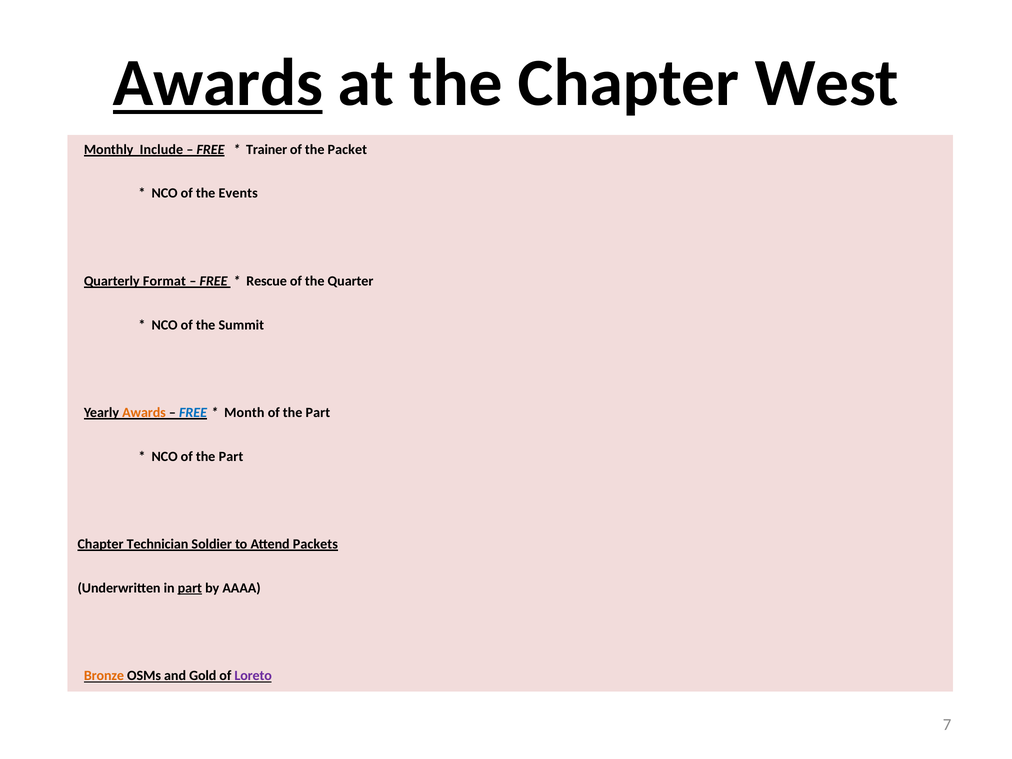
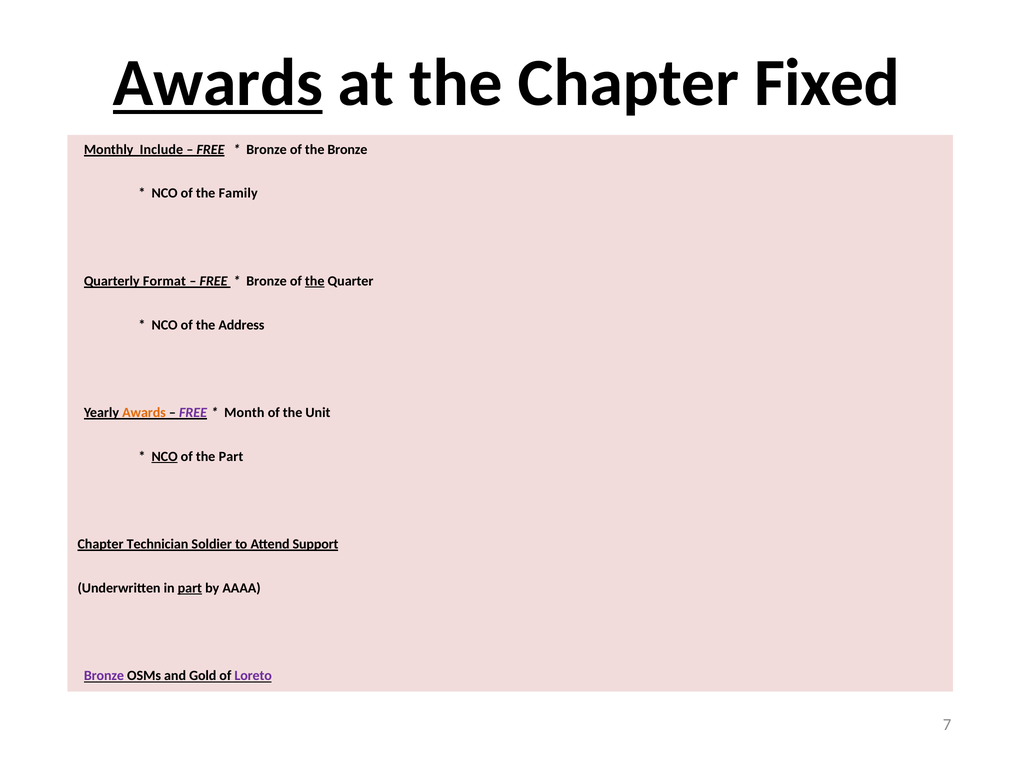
West: West -> Fixed (827, 83)
Trainer: Trainer -> Bronze (267, 149)
the Packet: Packet -> Bronze (347, 149)
Events: Events -> Family (238, 193)
Rescue: Rescue -> Bronze (267, 281)
the underline: none -> present (315, 281)
Summit: Summit -> Address (241, 325)
FREE colour: blue -> purple (193, 413)
Part: Part -> Unit (318, 413)
NCO underline: none -> present (165, 456)
Packets: Packets -> Support (315, 544)
Bronze colour: orange -> purple (104, 676)
